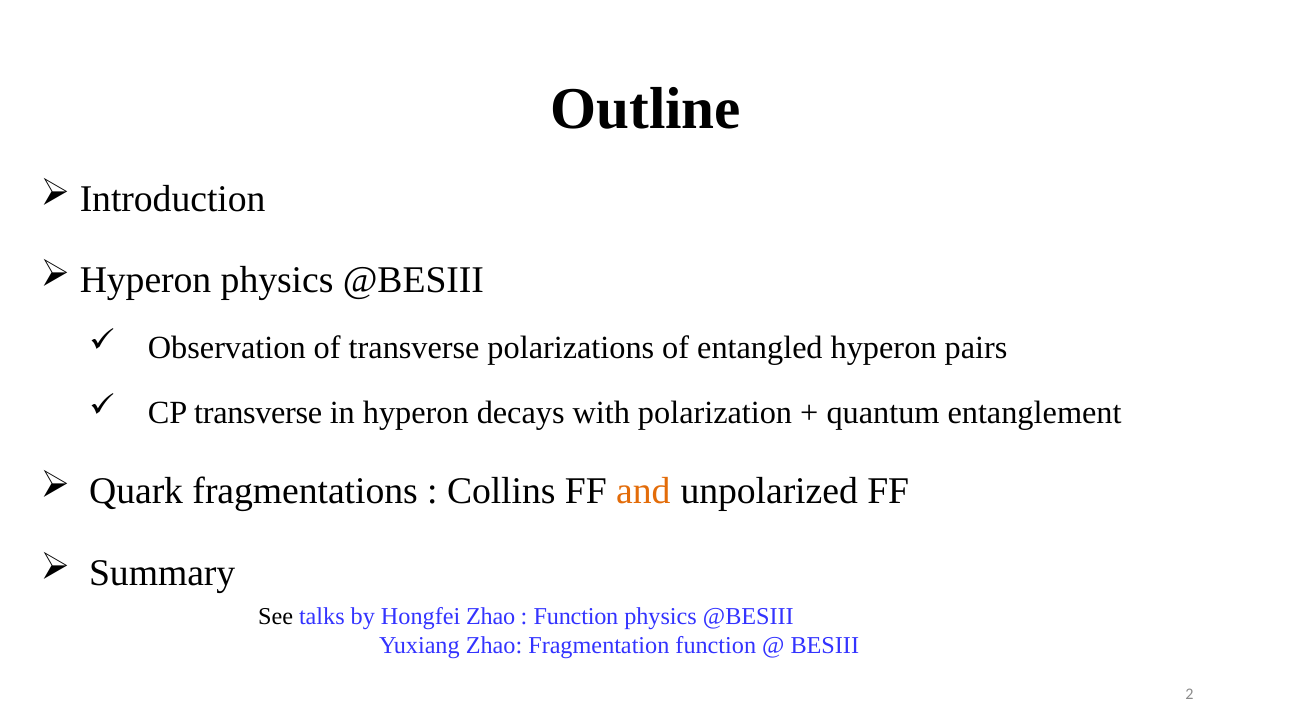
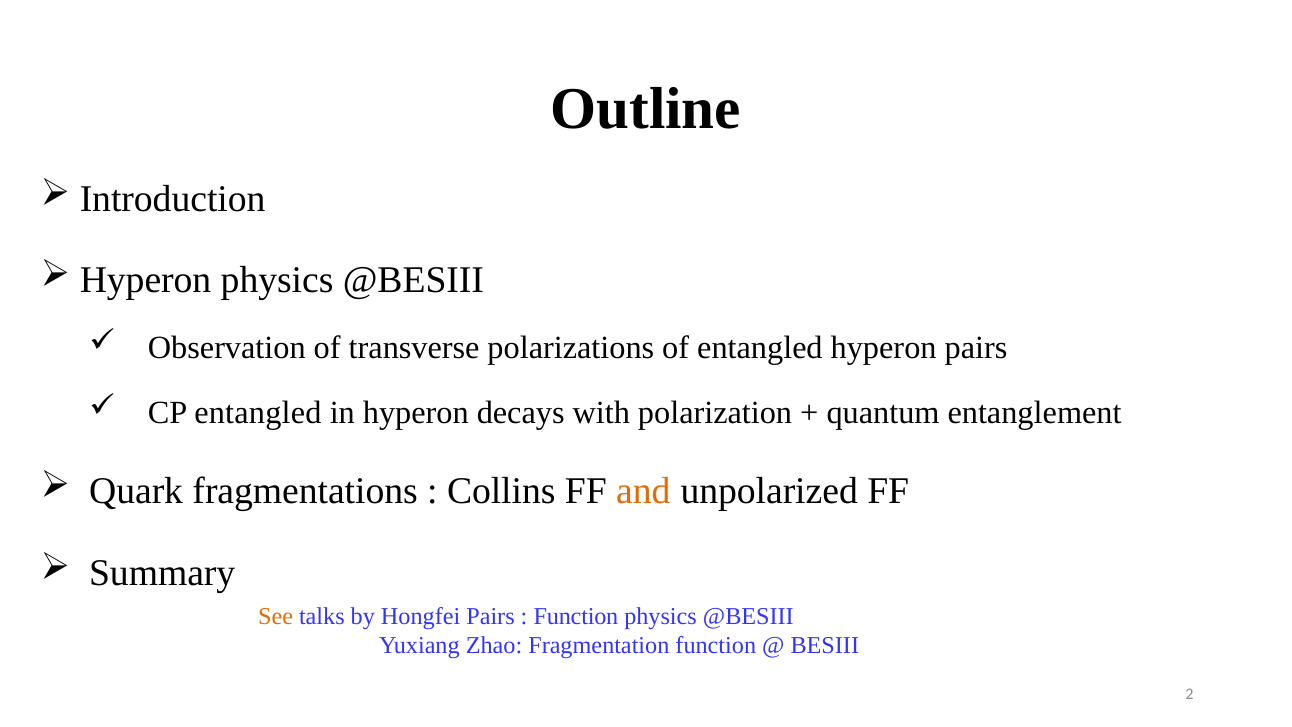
CP transverse: transverse -> entangled (258, 413)
See colour: black -> orange (276, 617)
Hongfei Zhao: Zhao -> Pairs (491, 617)
